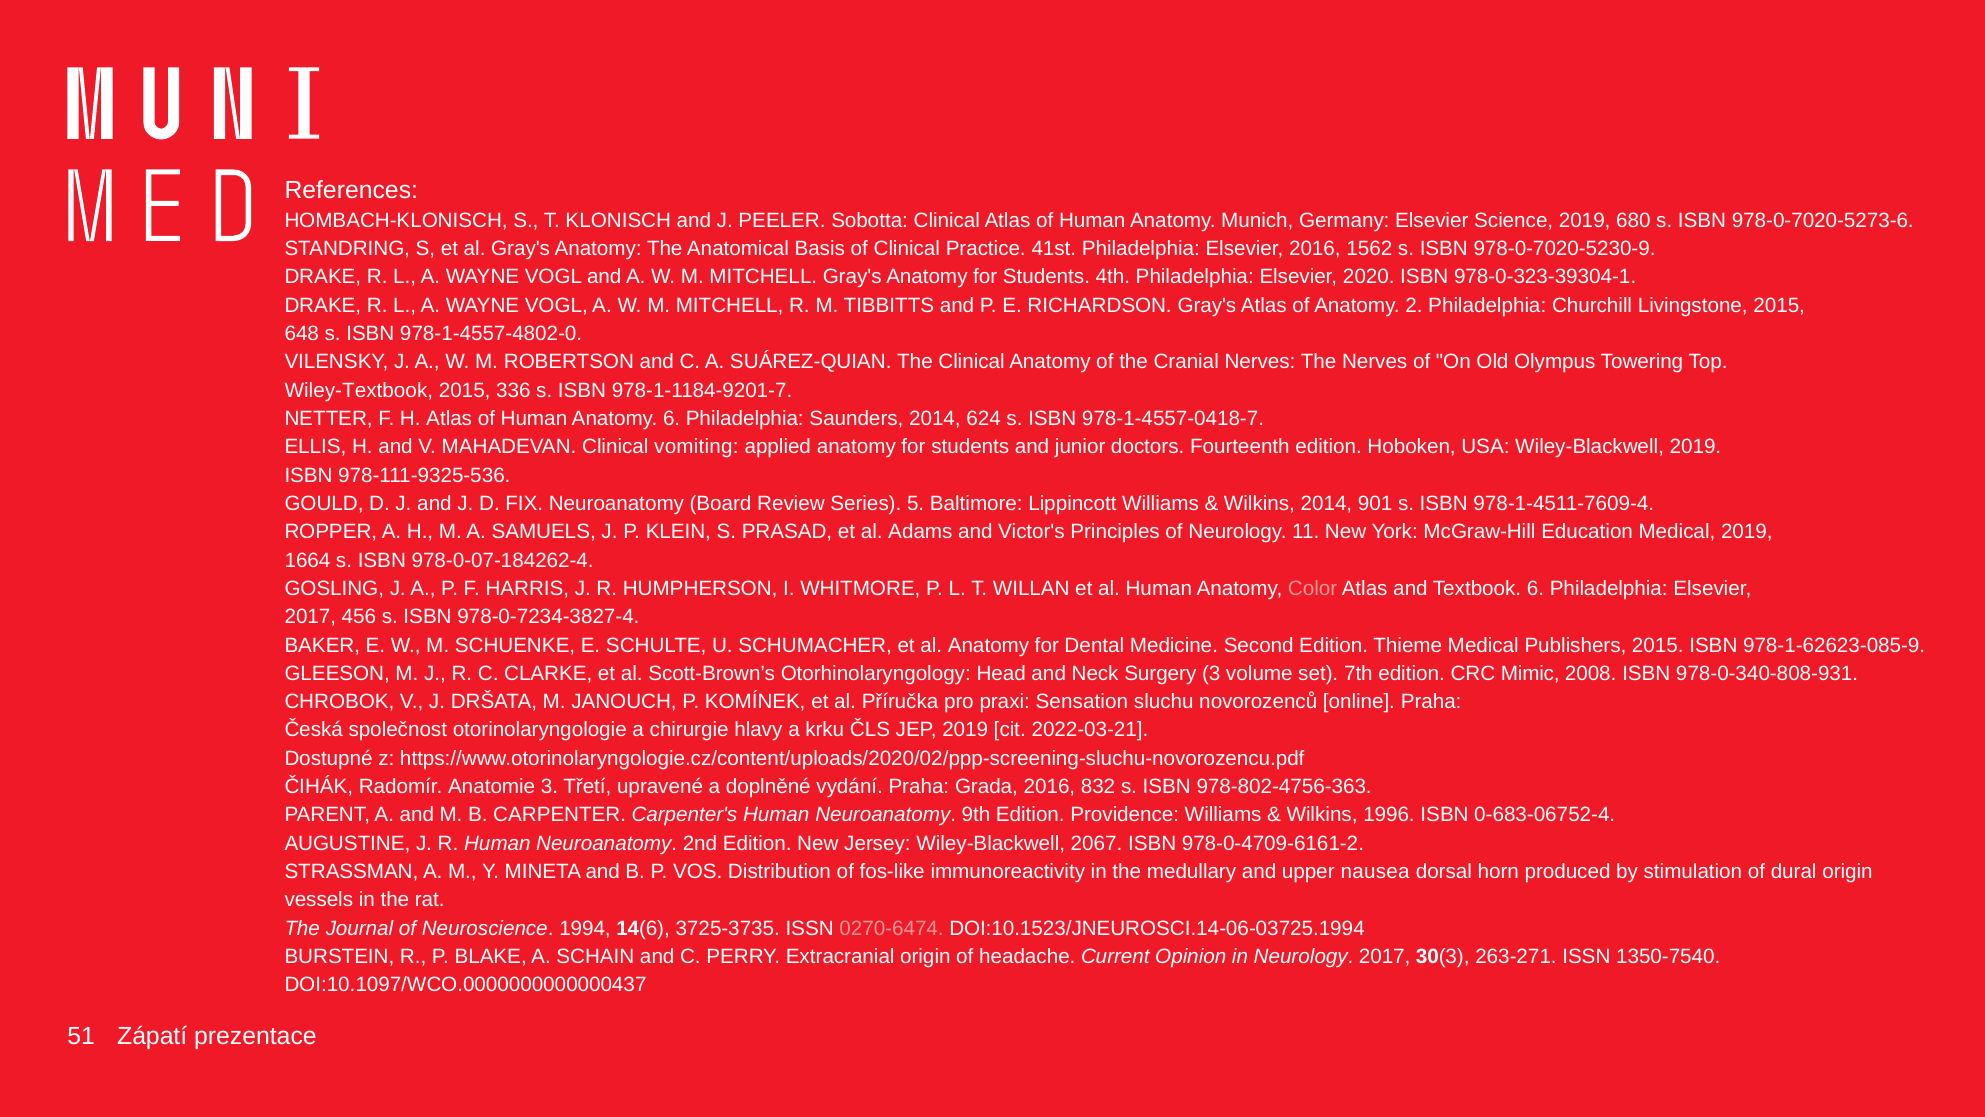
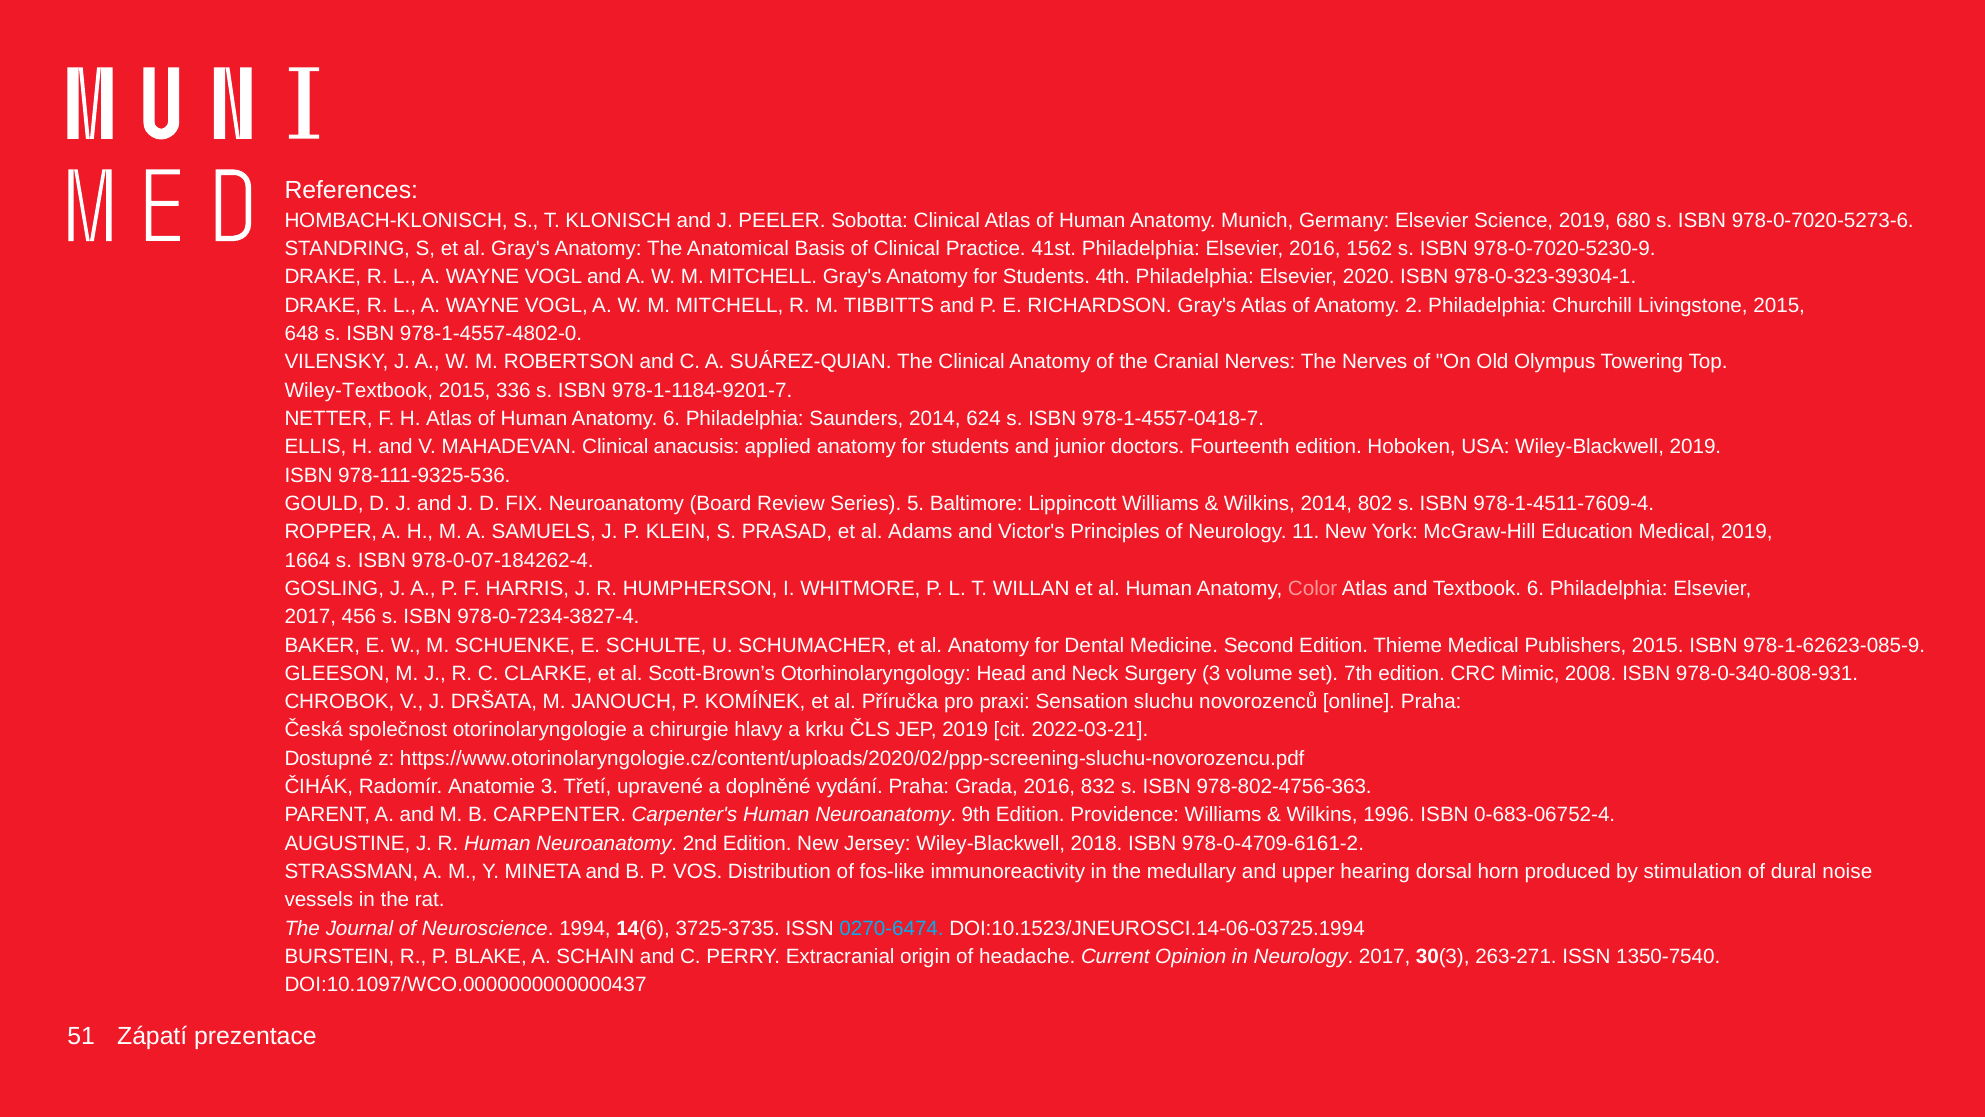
vomiting: vomiting -> anacusis (697, 447)
901: 901 -> 802 (1375, 503)
2067: 2067 -> 2018 (1097, 843)
nausea: nausea -> hearing (1375, 871)
dural origin: origin -> noise (1847, 871)
0270-6474 colour: pink -> light blue (892, 928)
